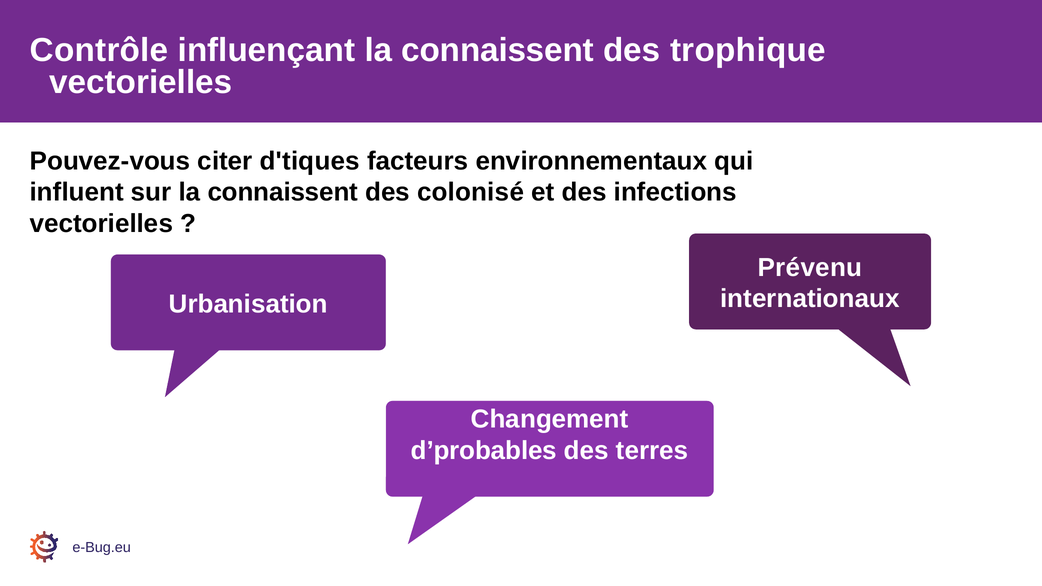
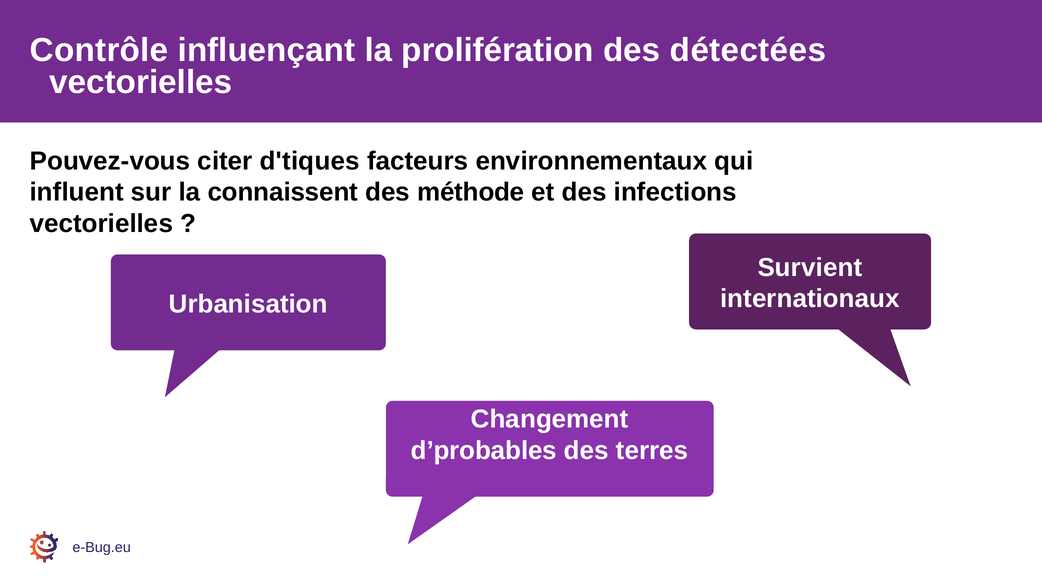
influençant la connaissent: connaissent -> prolifération (498, 50)
trophique: trophique -> détectées (748, 50)
colonisé: colonisé -> méthode (471, 192)
Prévenu: Prévenu -> Survient (810, 268)
